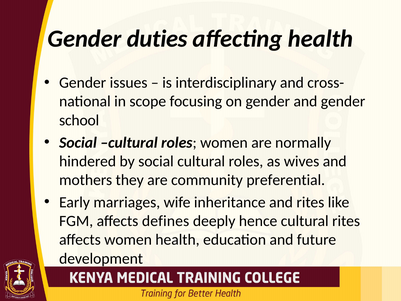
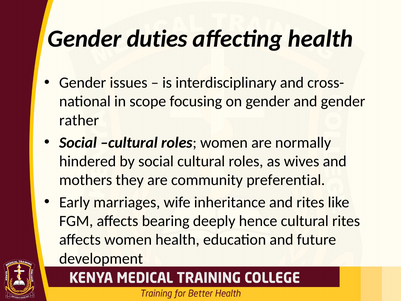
school: school -> rather (79, 120)
defines: defines -> bearing (166, 221)
